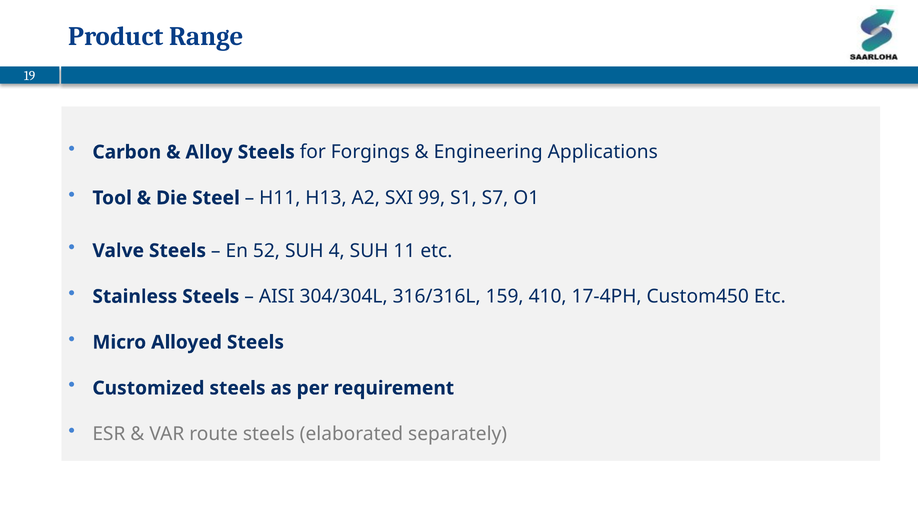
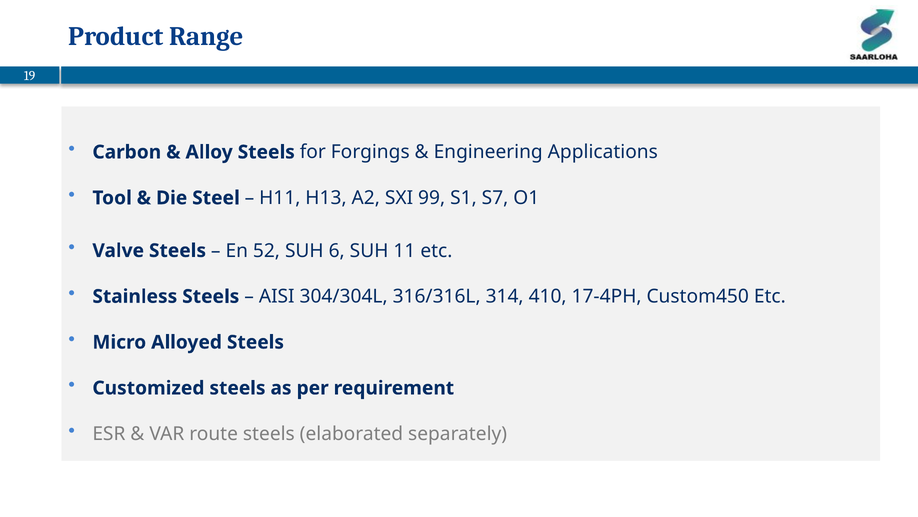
4: 4 -> 6 (337, 250)
159: 159 -> 314 (505, 296)
